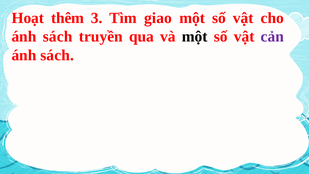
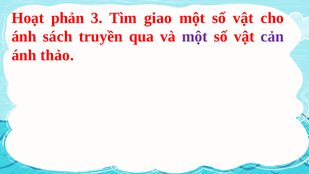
thêm: thêm -> phản (68, 18)
một colour: black -> purple (195, 37)
sách: sách -> thảo (57, 55)
